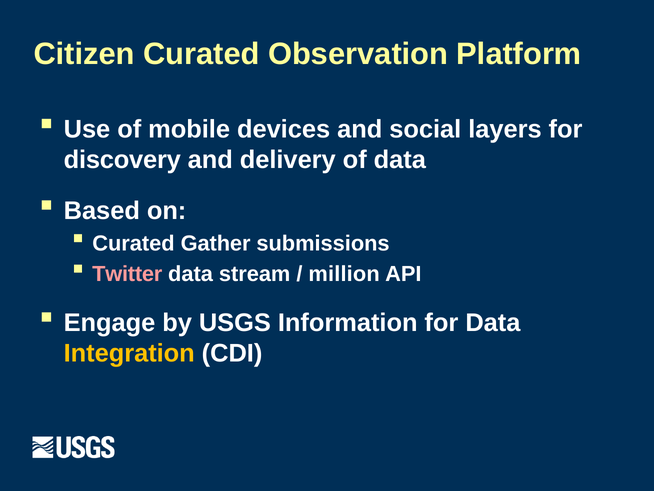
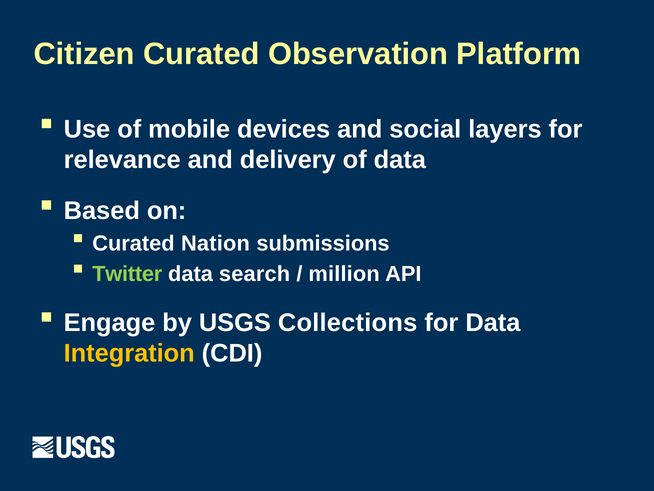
discovery: discovery -> relevance (122, 160)
Gather: Gather -> Nation (215, 243)
Twitter colour: pink -> light green (127, 274)
stream: stream -> search (255, 274)
Information: Information -> Collections (348, 323)
